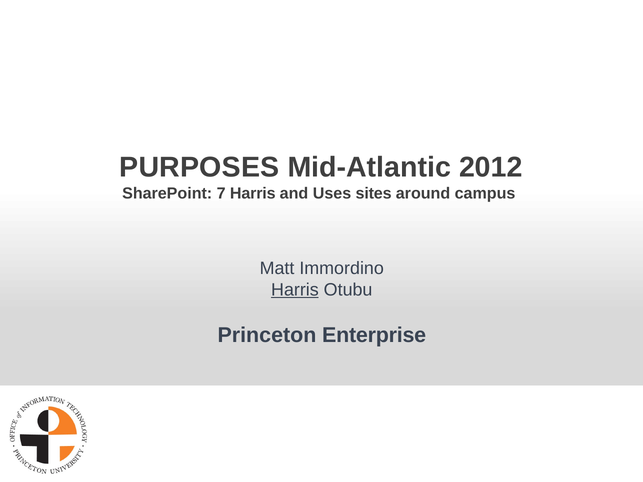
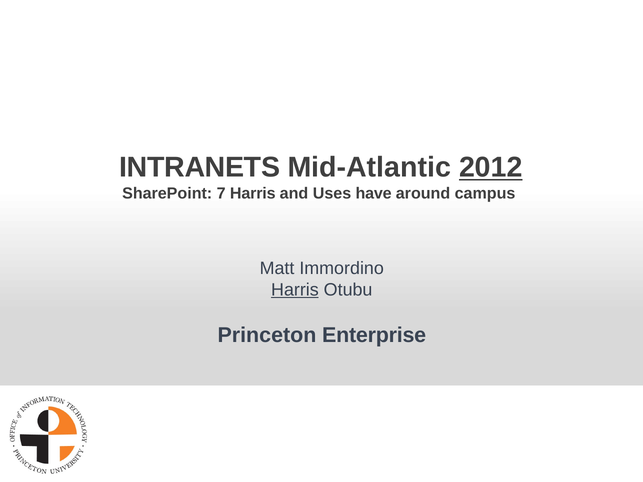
PURPOSES: PURPOSES -> INTRANETS (200, 167)
2012 underline: none -> present (491, 167)
sites: sites -> have (374, 193)
